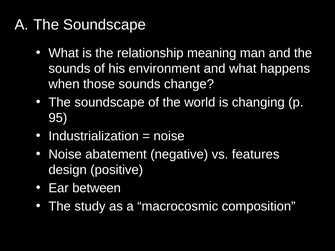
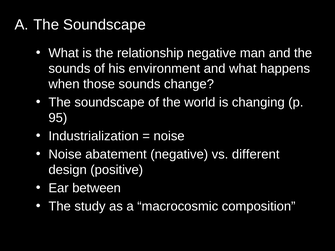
relationship meaning: meaning -> negative (212, 53)
features: features -> different (256, 154)
